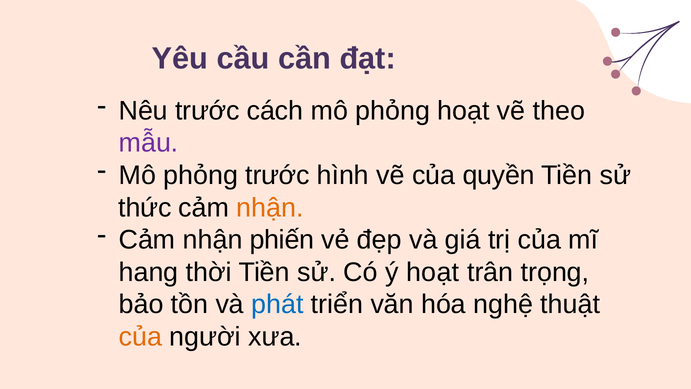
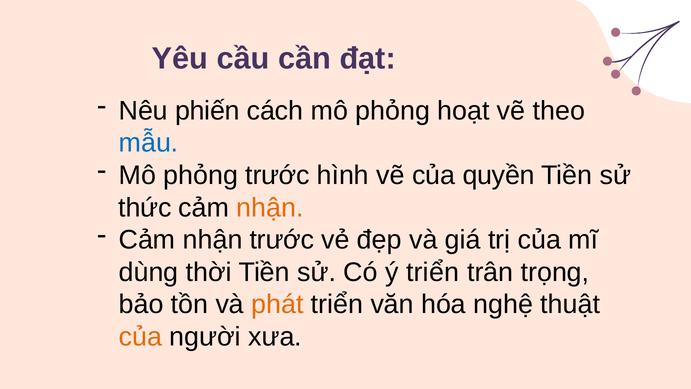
Nêu trước: trước -> phiến (207, 111)
mẫu colour: purple -> blue (149, 143)
nhận phiến: phiến -> trước (282, 240)
hang: hang -> dùng (149, 272)
ý hoạt: hoạt -> triển (433, 272)
phát colour: blue -> orange (277, 304)
